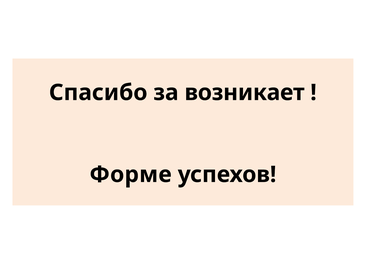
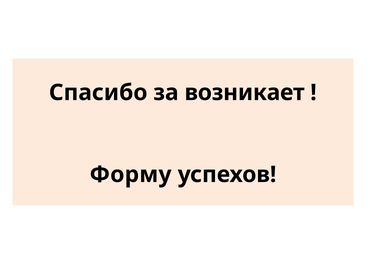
Форме: Форме -> Форму (131, 175)
